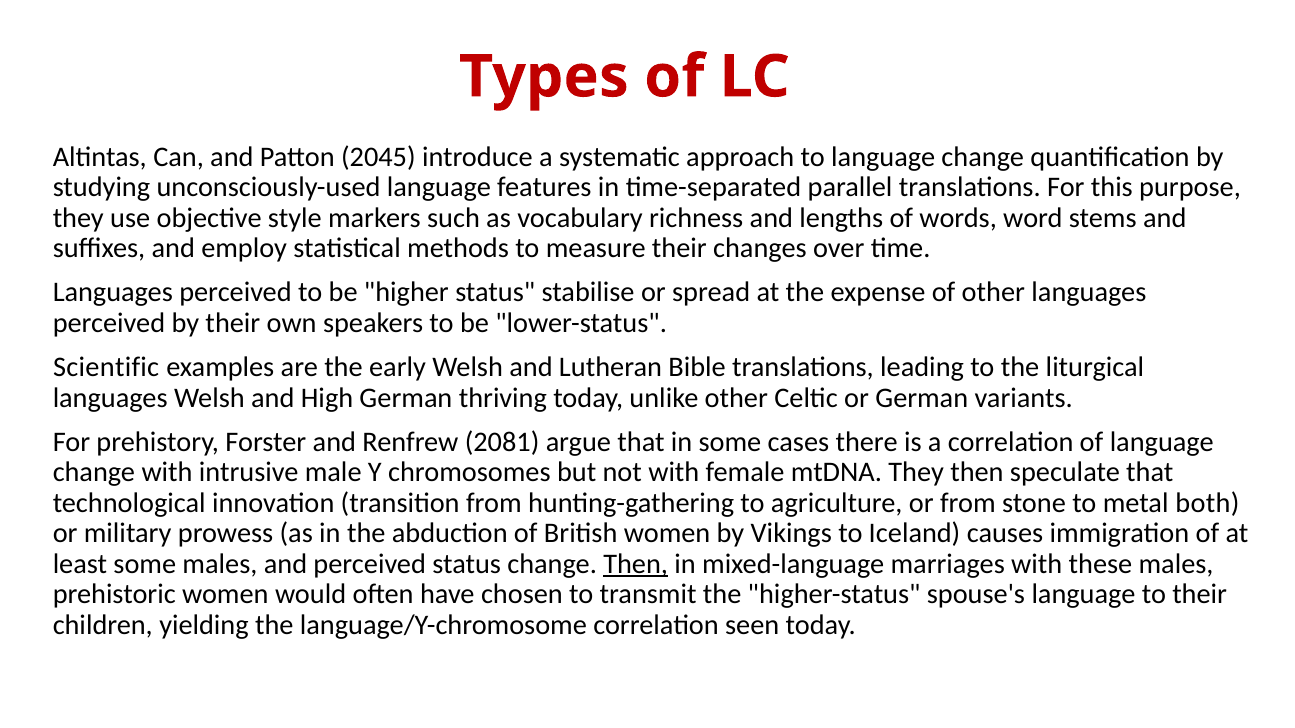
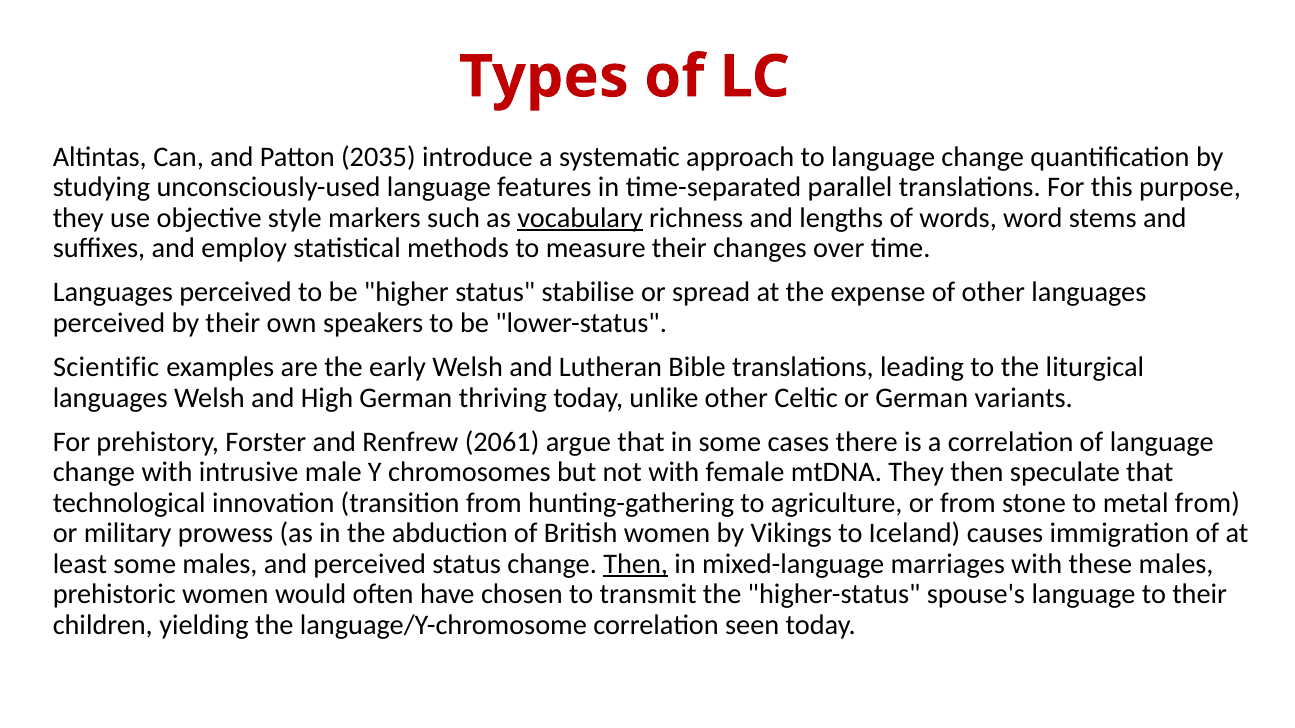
2045: 2045 -> 2035 (378, 157)
vocabulary underline: none -> present (580, 218)
2081: 2081 -> 2061 (502, 442)
metal both: both -> from (1208, 503)
